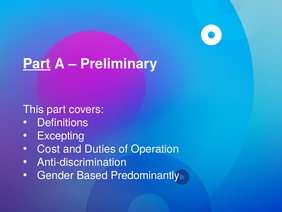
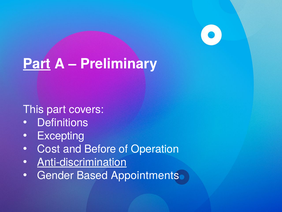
Duties: Duties -> Before (100, 149)
Anti-discrimination underline: none -> present (82, 162)
Predominantly: Predominantly -> Appointments (145, 175)
